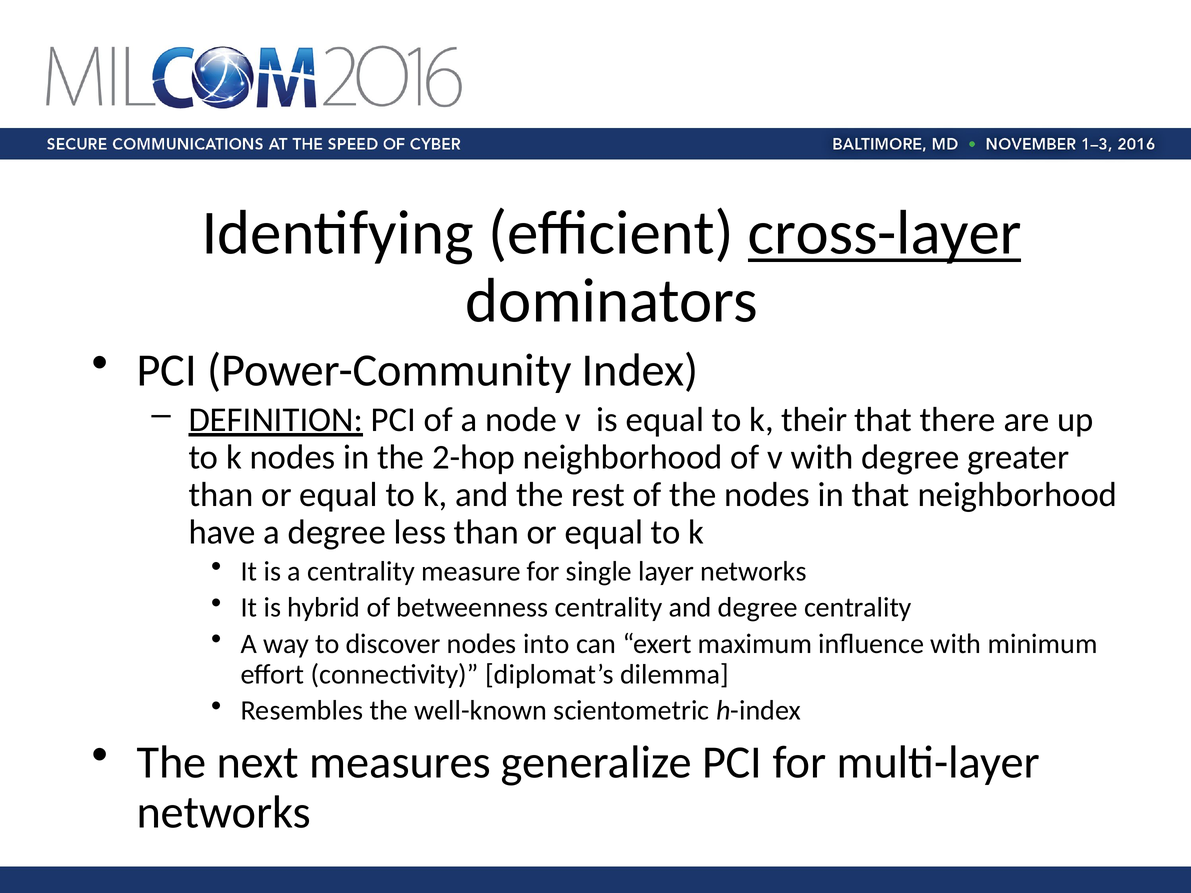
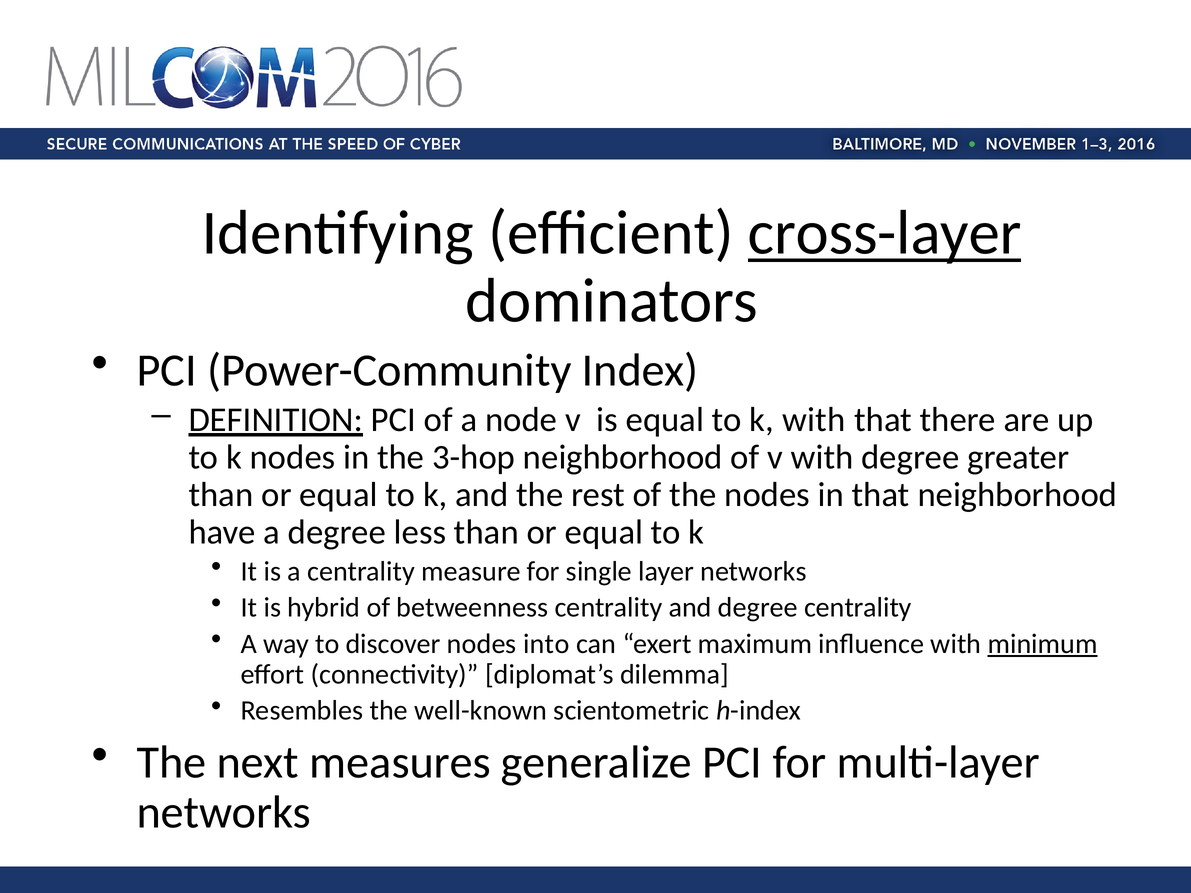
k their: their -> with (814, 420)
2-hop: 2-hop -> 3-hop (474, 457)
minimum underline: none -> present (1043, 644)
